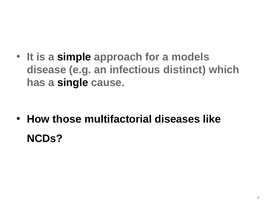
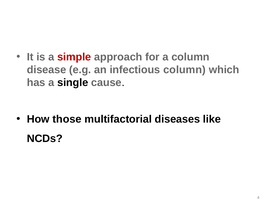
simple colour: black -> red (74, 57)
a models: models -> column (190, 57)
infectious distinct: distinct -> column (184, 70)
